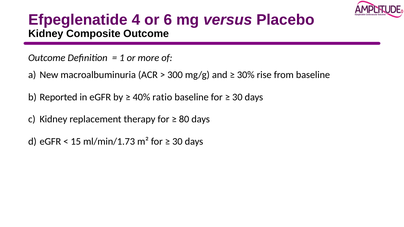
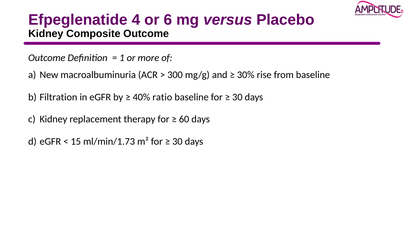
Reported: Reported -> Filtration (58, 97)
80: 80 -> 60 (184, 119)
